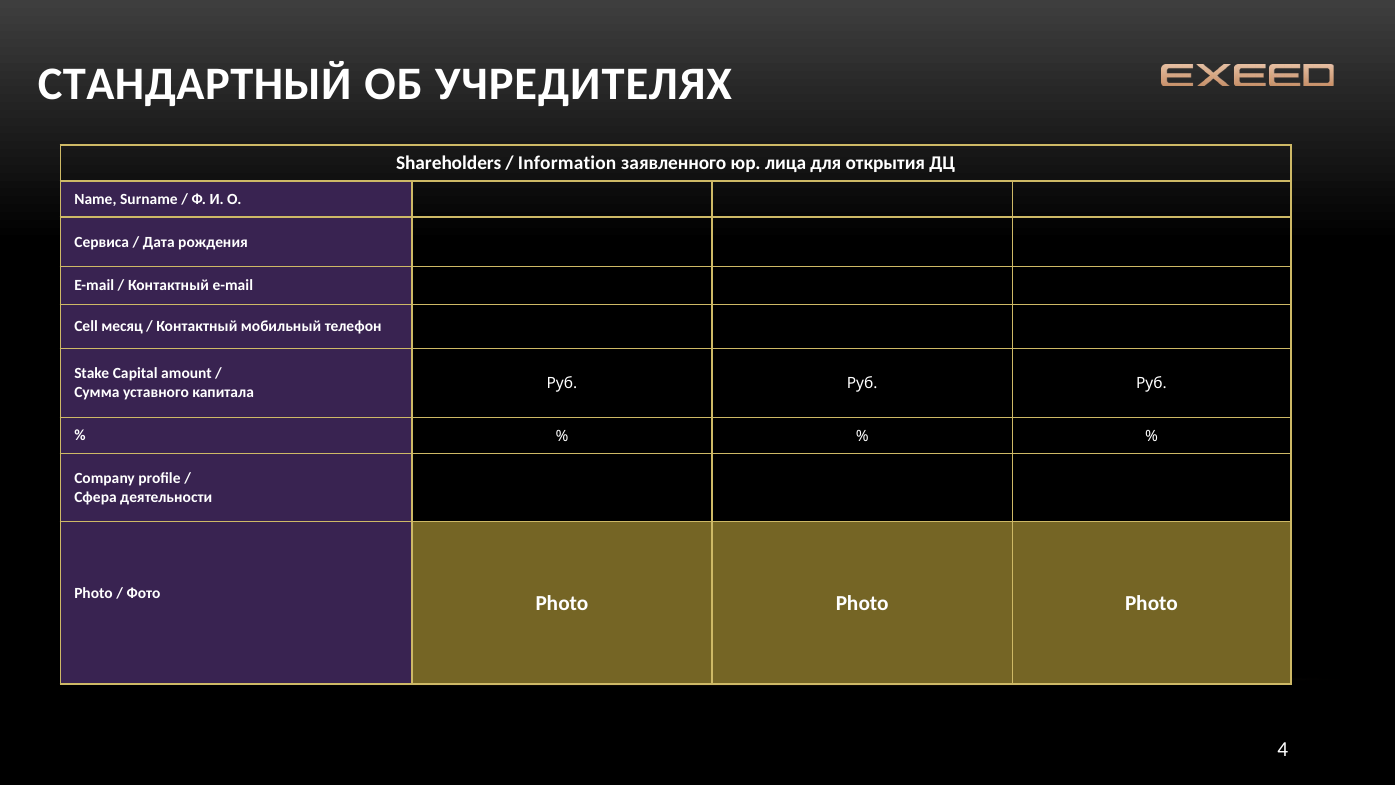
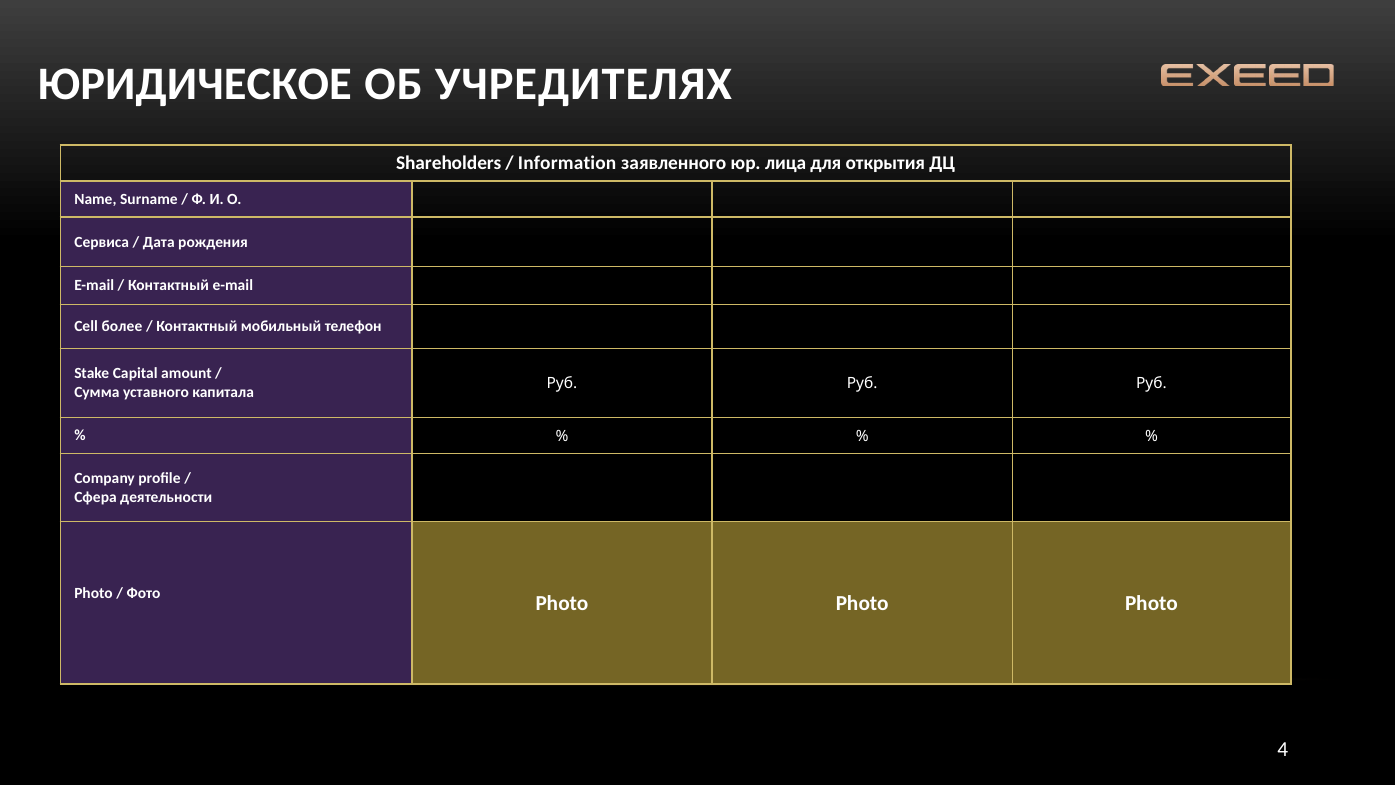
СТАНДАРТНЫЙ: СТАНДАРТНЫЙ -> ЮРИДИЧЕСКОЕ (195, 84)
месяц: месяц -> более (122, 326)
